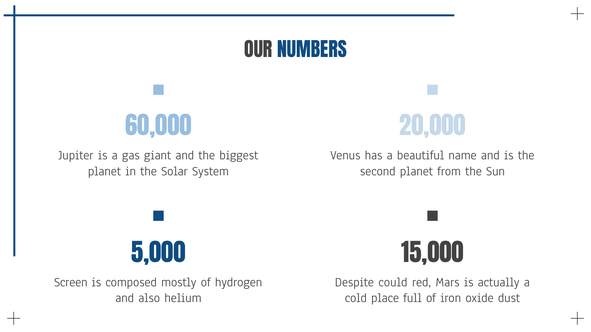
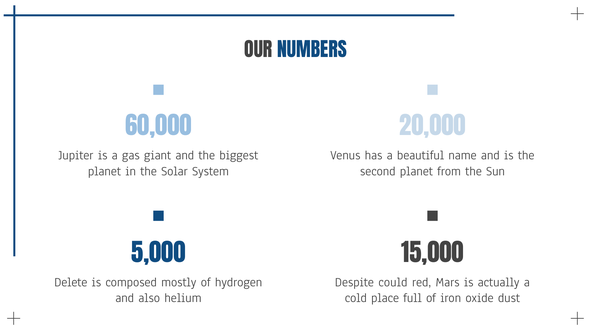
Screen: Screen -> Delete (71, 283)
